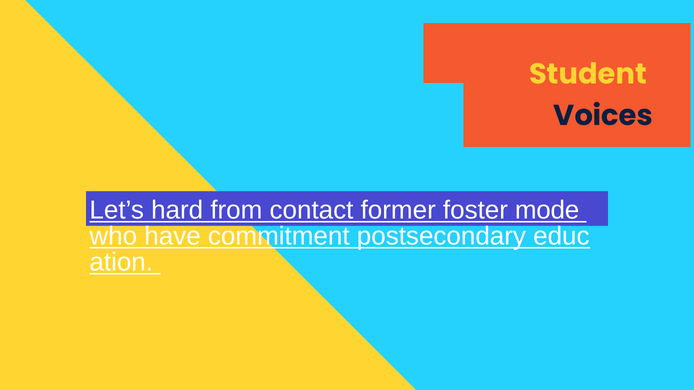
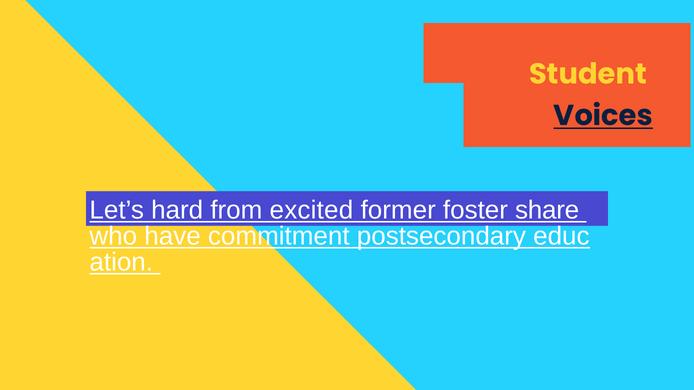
Voices underline: none -> present (603, 116)
contact: contact -> excited (311, 211)
mode: mode -> share (547, 211)
